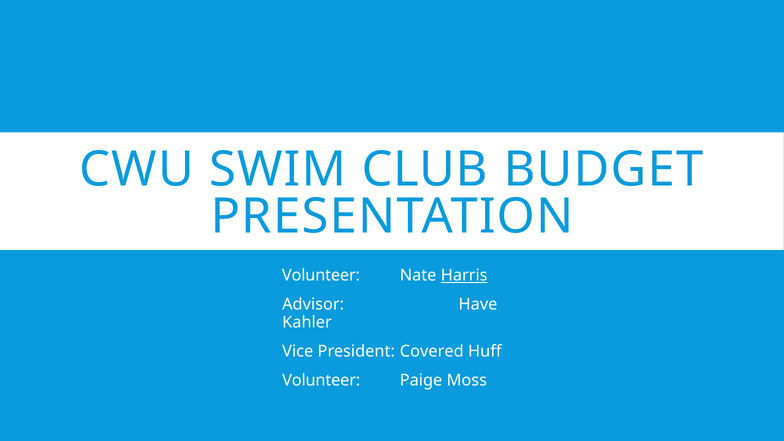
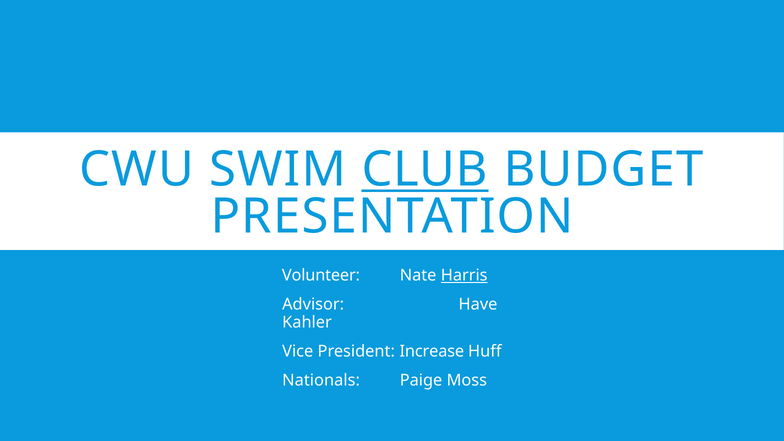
CLUB underline: none -> present (425, 170)
Covered: Covered -> Increase (432, 351)
Volunteer: Volunteer -> Nationals (321, 380)
